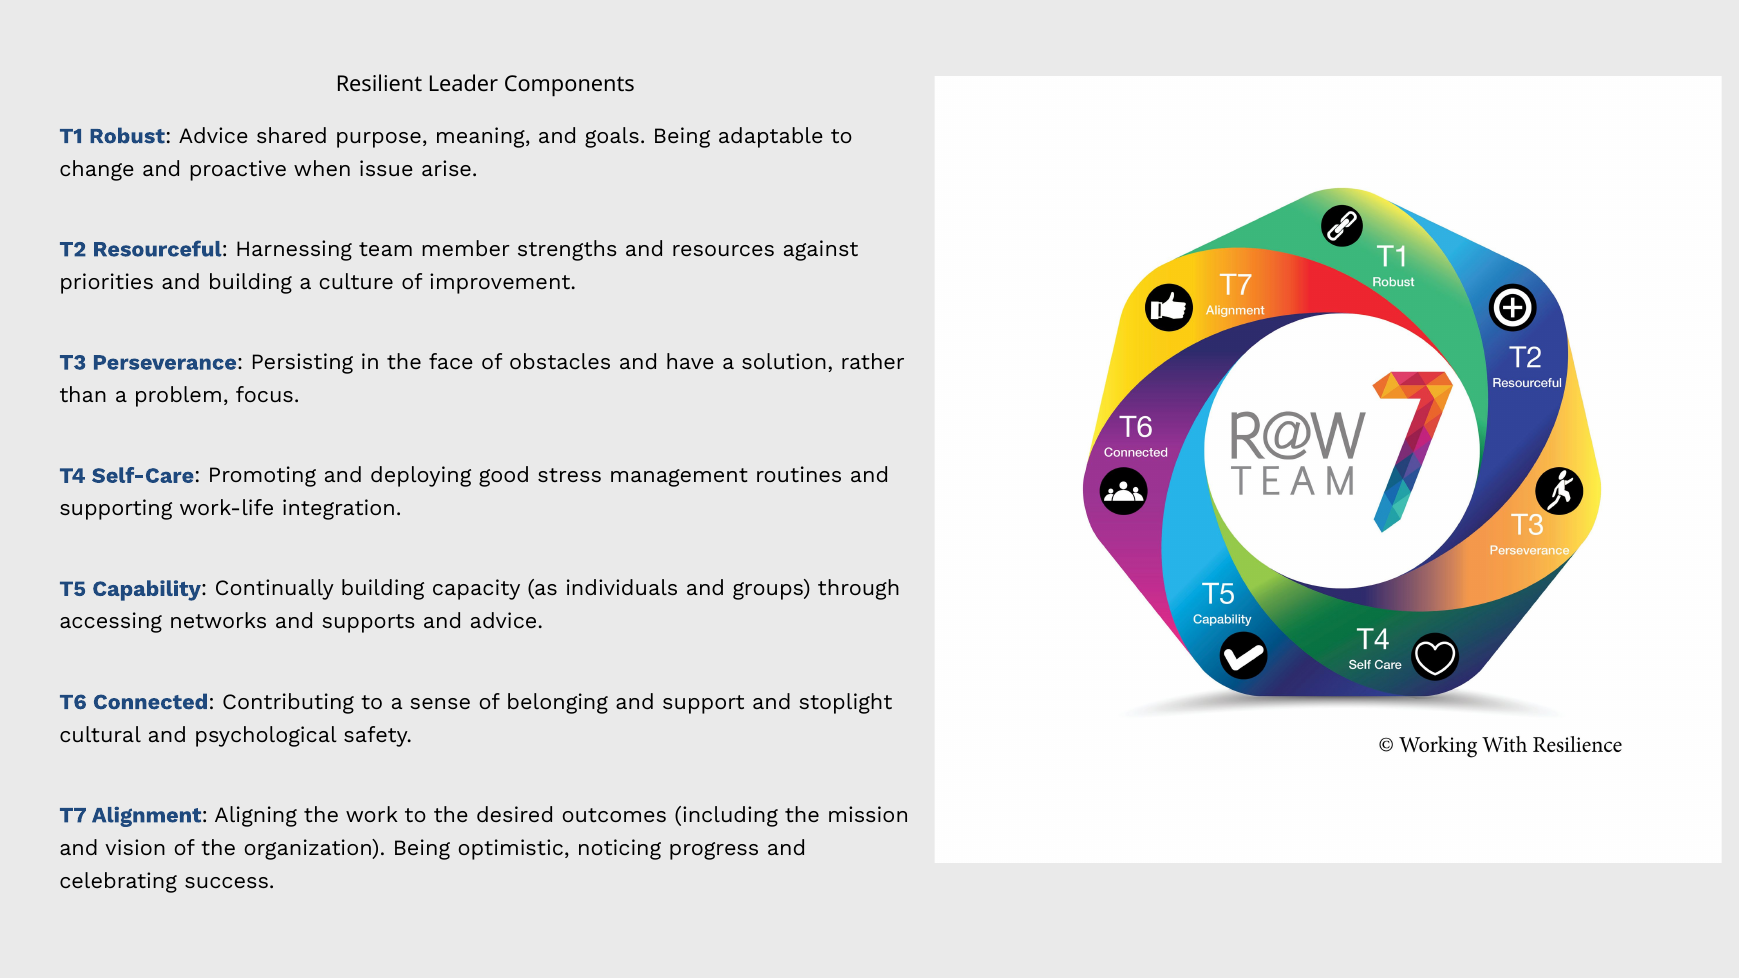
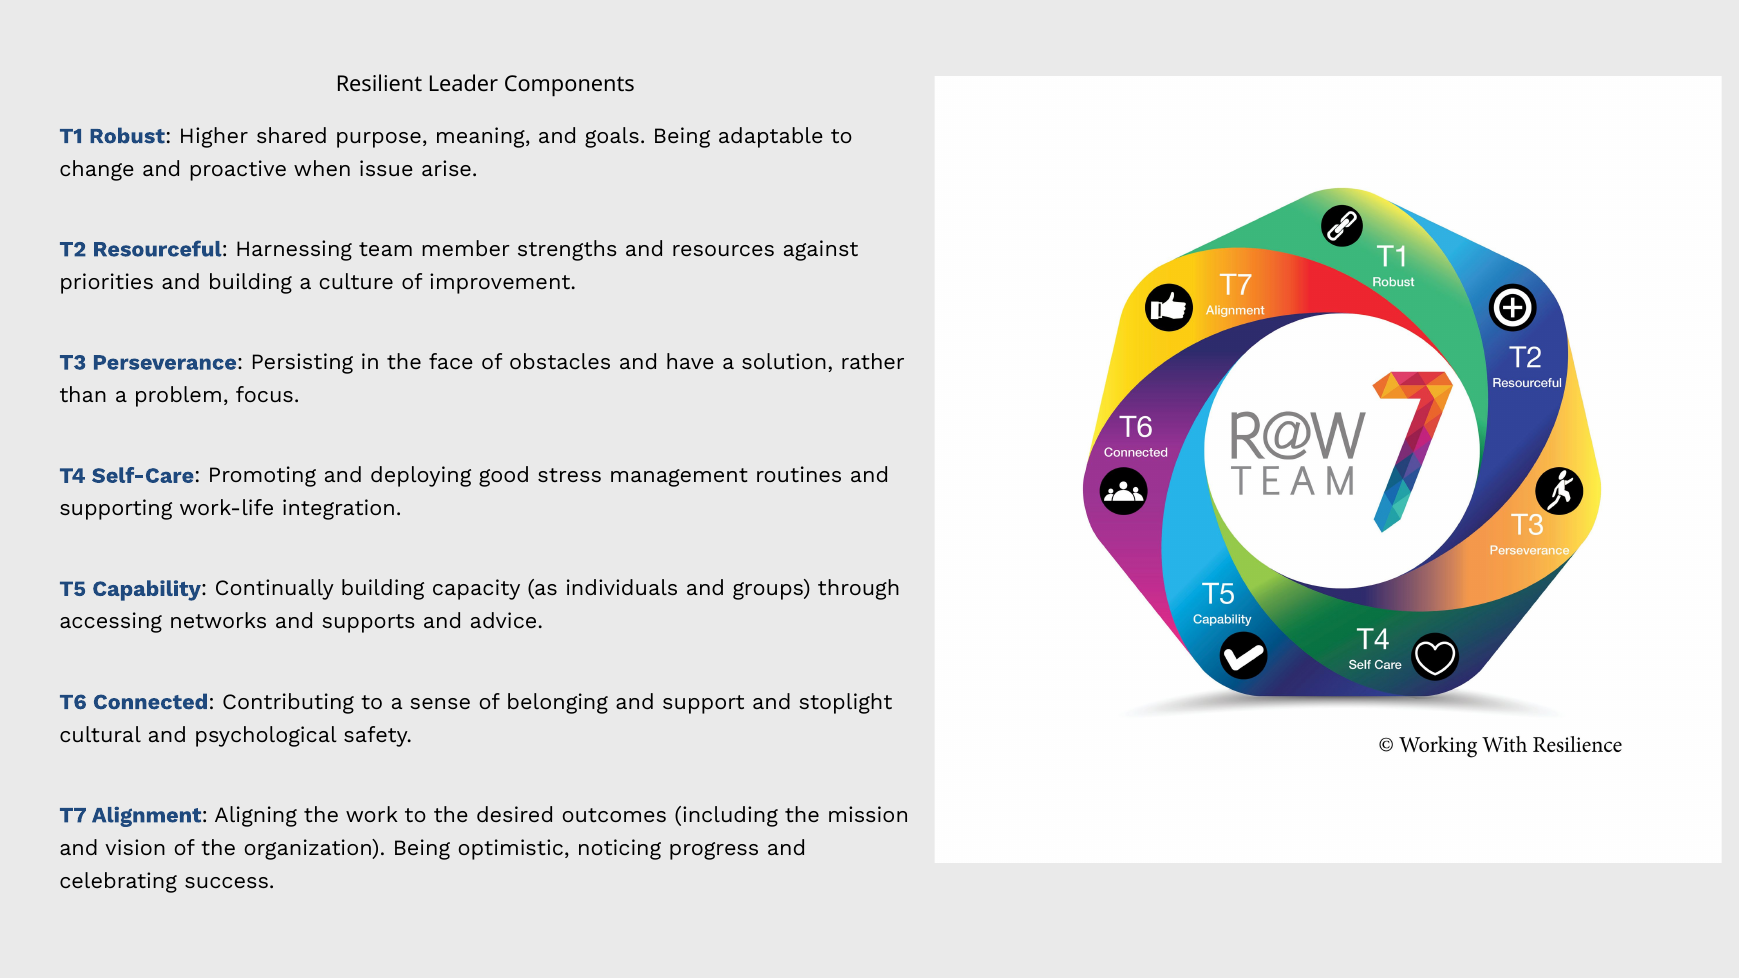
Robust Advice: Advice -> Higher (214, 136)
